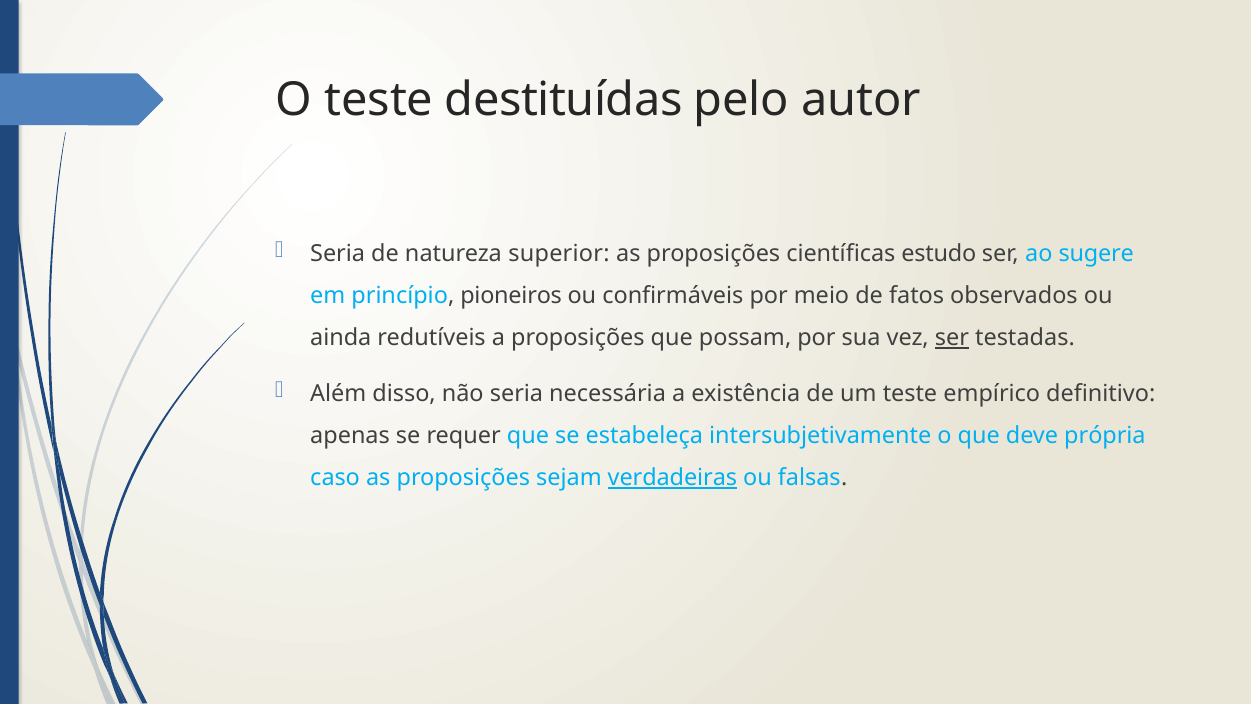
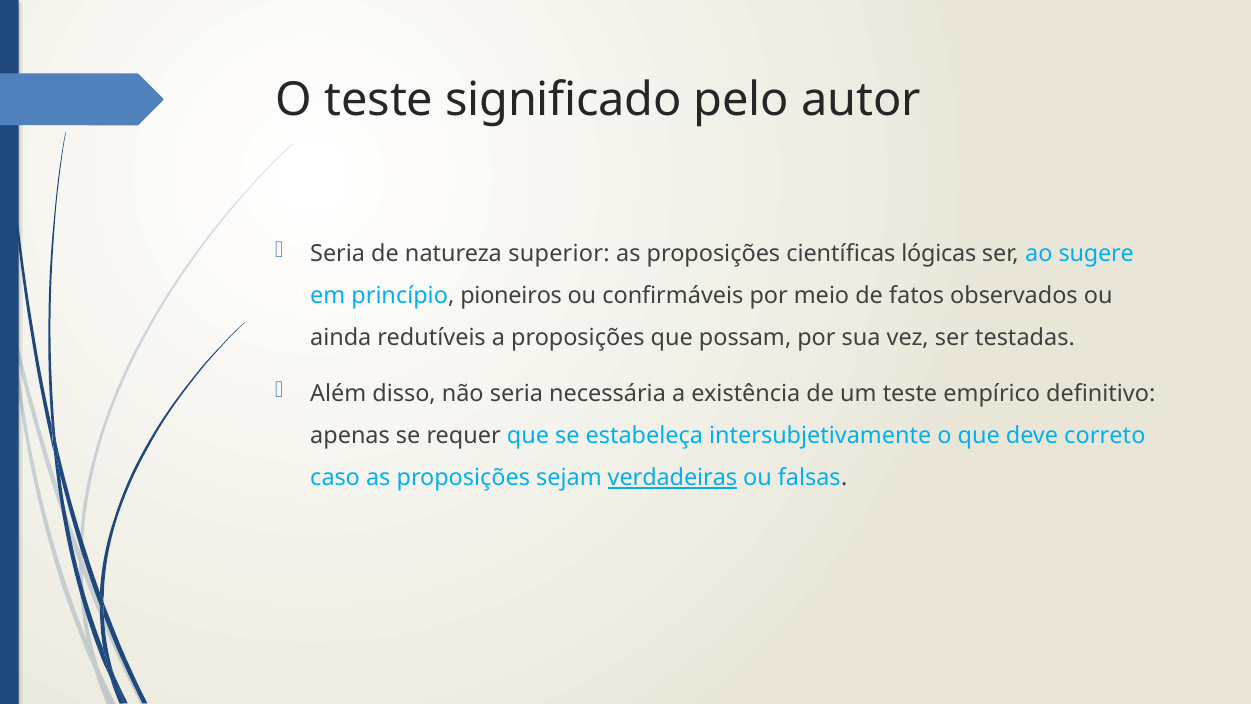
destituídas: destituídas -> significado (564, 100)
estudo: estudo -> lógicas (939, 253)
ser underline: present -> none (952, 338)
própria: própria -> correto (1105, 435)
